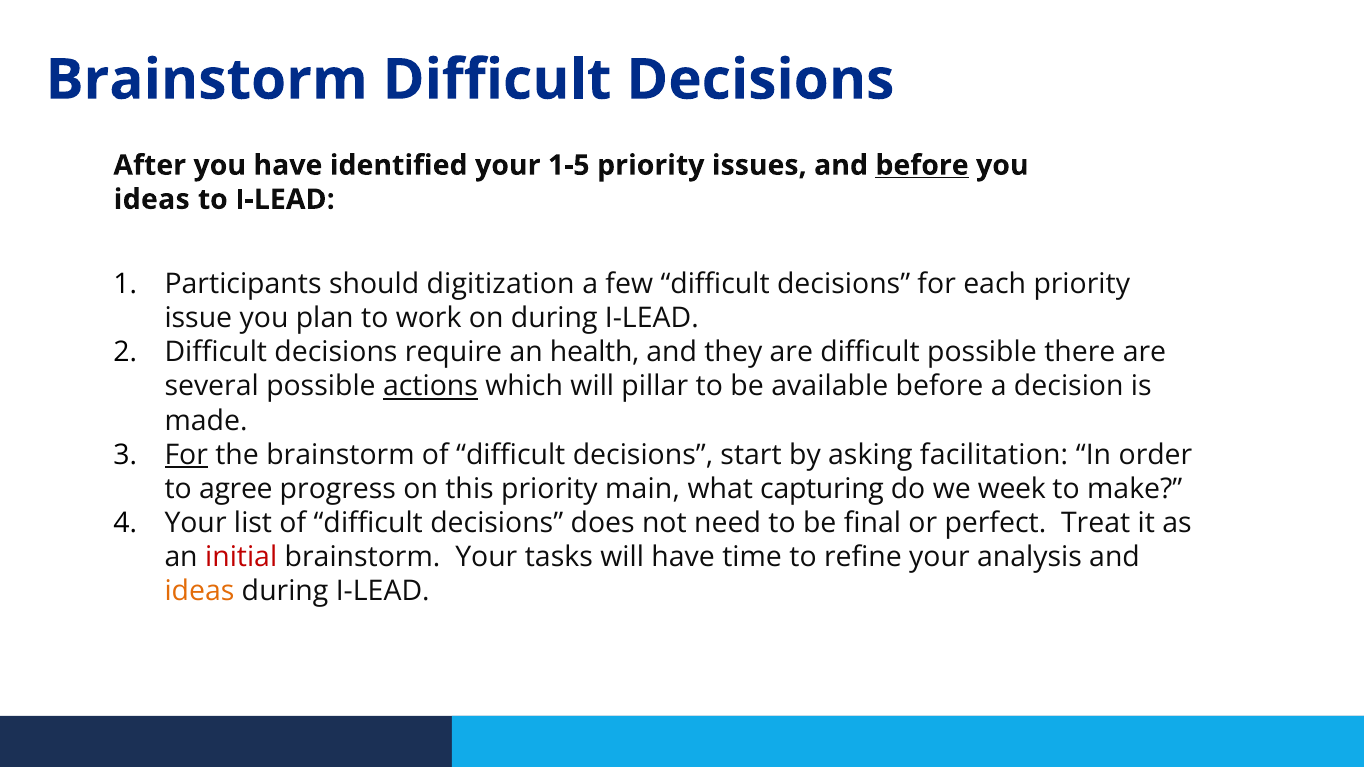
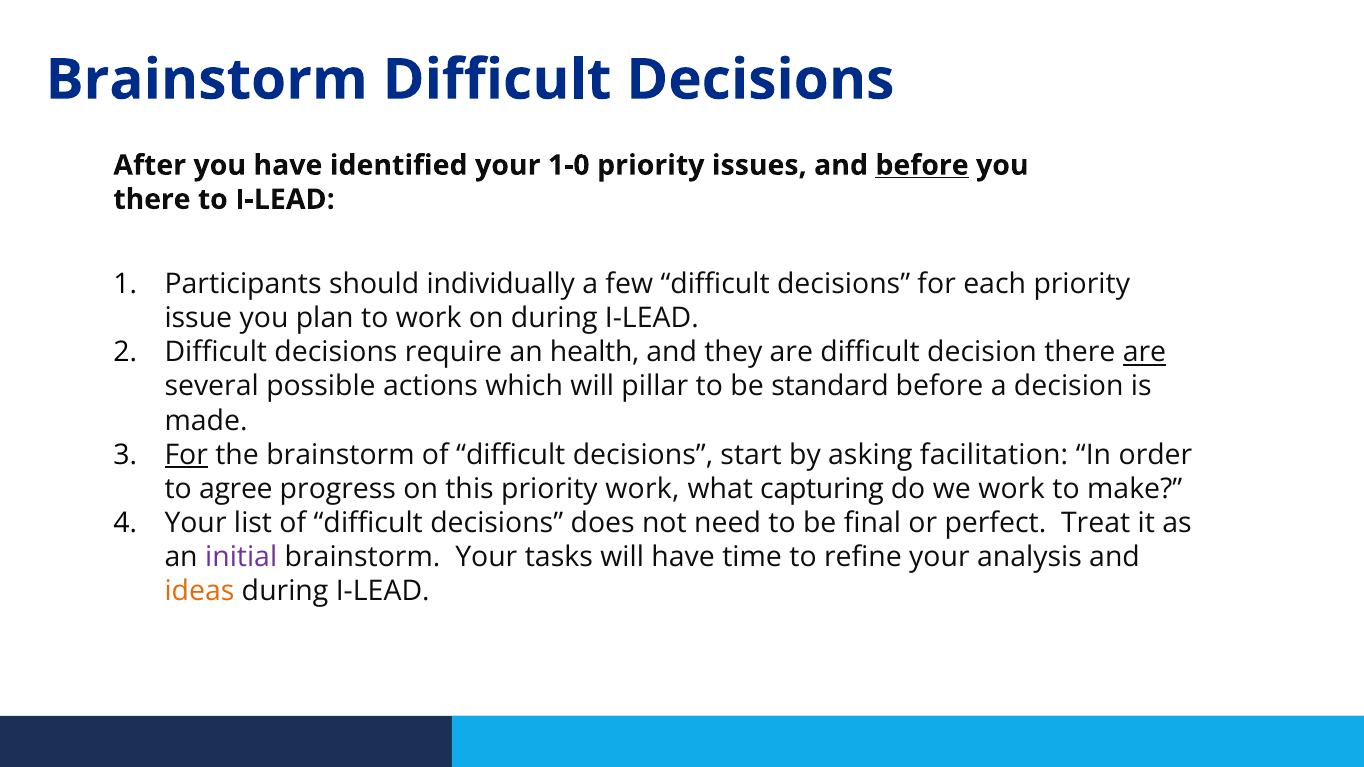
1-5: 1-5 -> 1-0 (569, 165)
ideas: ideas -> there (152, 200)
digitization: digitization -> individually (501, 284)
difficult possible: possible -> decision (982, 353)
are underline: none -> present (1145, 353)
actions underline: present -> none (430, 387)
available: available -> standard (830, 387)
priority main: main -> work (642, 489)
we week: week -> work (1012, 489)
initial colour: red -> purple (241, 557)
